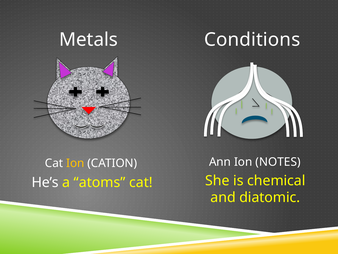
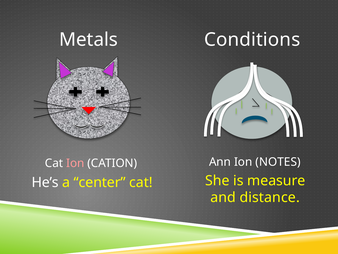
Ion colour: yellow -> pink (75, 163)
chemical: chemical -> measure (276, 180)
atoms: atoms -> center (100, 182)
diatomic: diatomic -> distance (270, 197)
